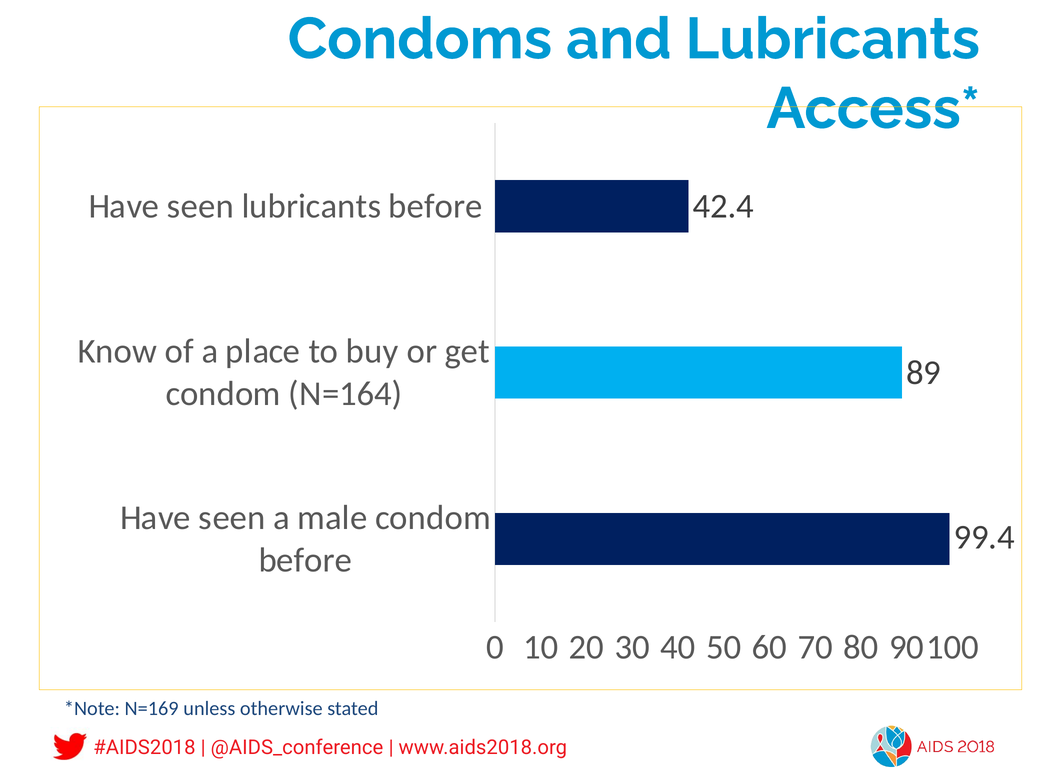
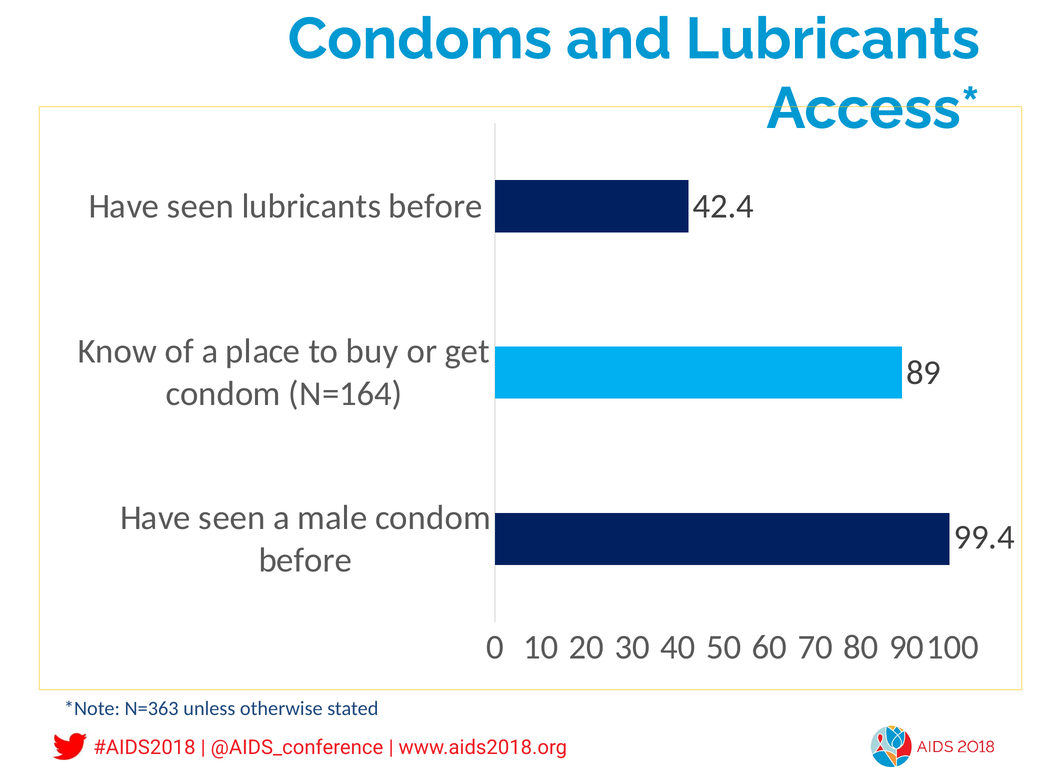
N=169: N=169 -> N=363 (152, 708)
